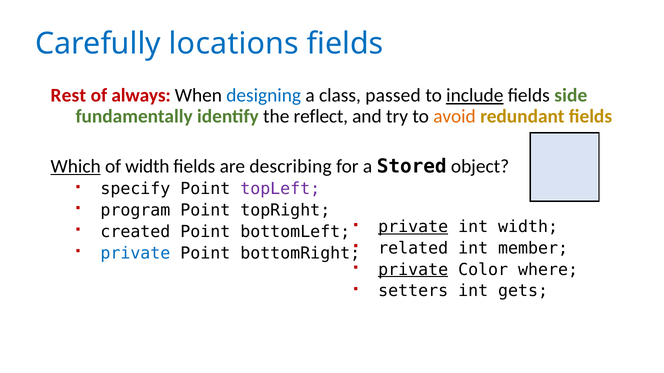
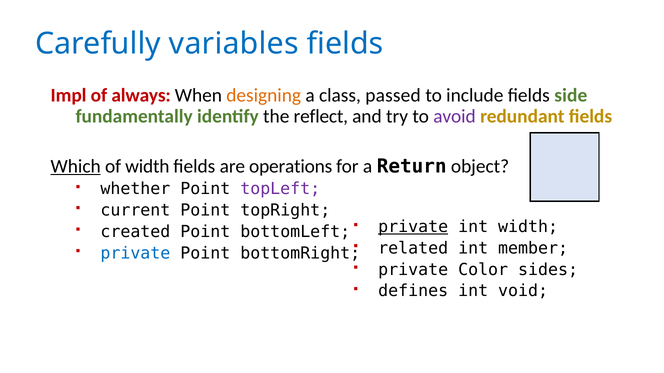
locations: locations -> variables (234, 44)
Rest: Rest -> Impl (69, 95)
designing colour: blue -> orange (264, 95)
include underline: present -> none (475, 95)
avoid colour: orange -> purple (454, 116)
describing: describing -> operations (291, 166)
Stored: Stored -> Return (412, 166)
specify: specify -> whether (135, 189)
program: program -> current (135, 211)
private underline: present -> none (413, 270)
where: where -> sides (548, 270)
setters: setters -> defines (413, 291)
gets: gets -> void (523, 291)
